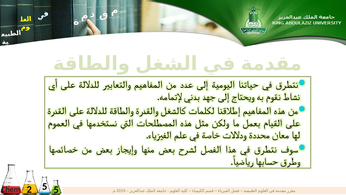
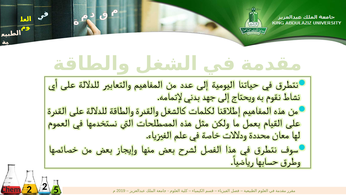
5: 5 -> 2 (45, 186)
